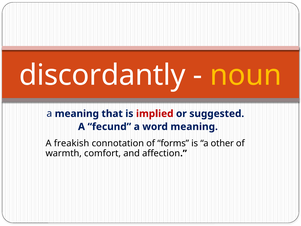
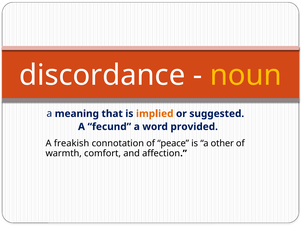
discordantly: discordantly -> discordance (102, 75)
implied colour: red -> orange (155, 114)
word meaning: meaning -> provided (194, 127)
forms: forms -> peace (173, 143)
